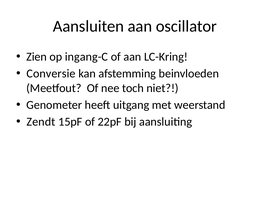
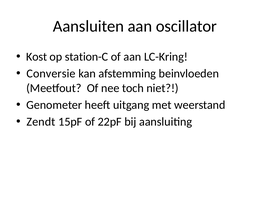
Zien: Zien -> Kost (37, 57)
ingang-C: ingang-C -> station-C (87, 57)
